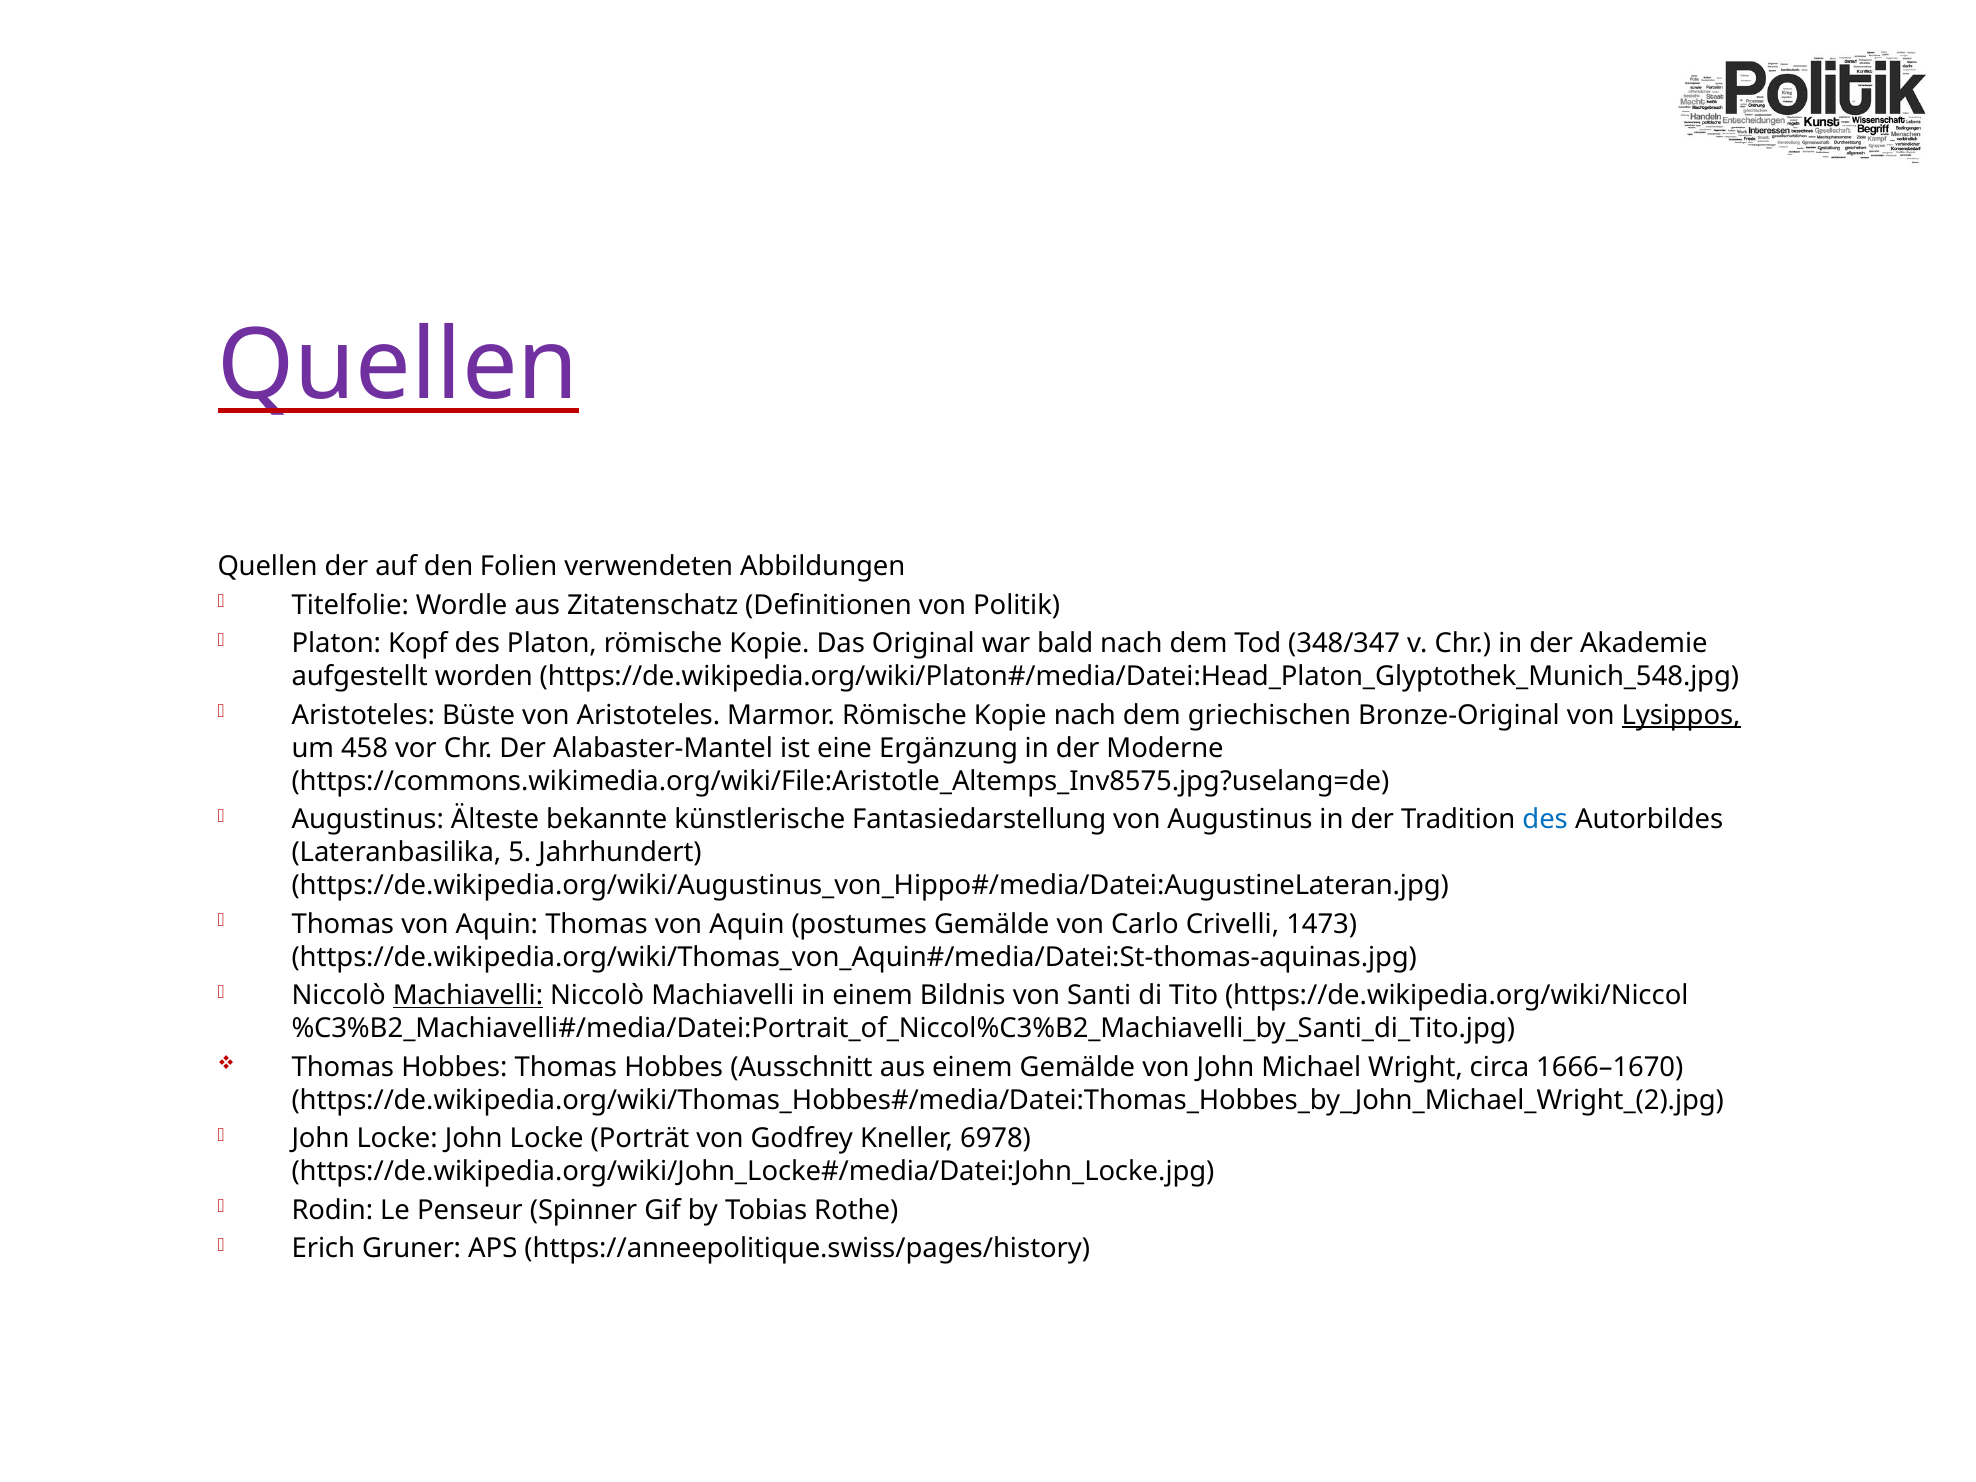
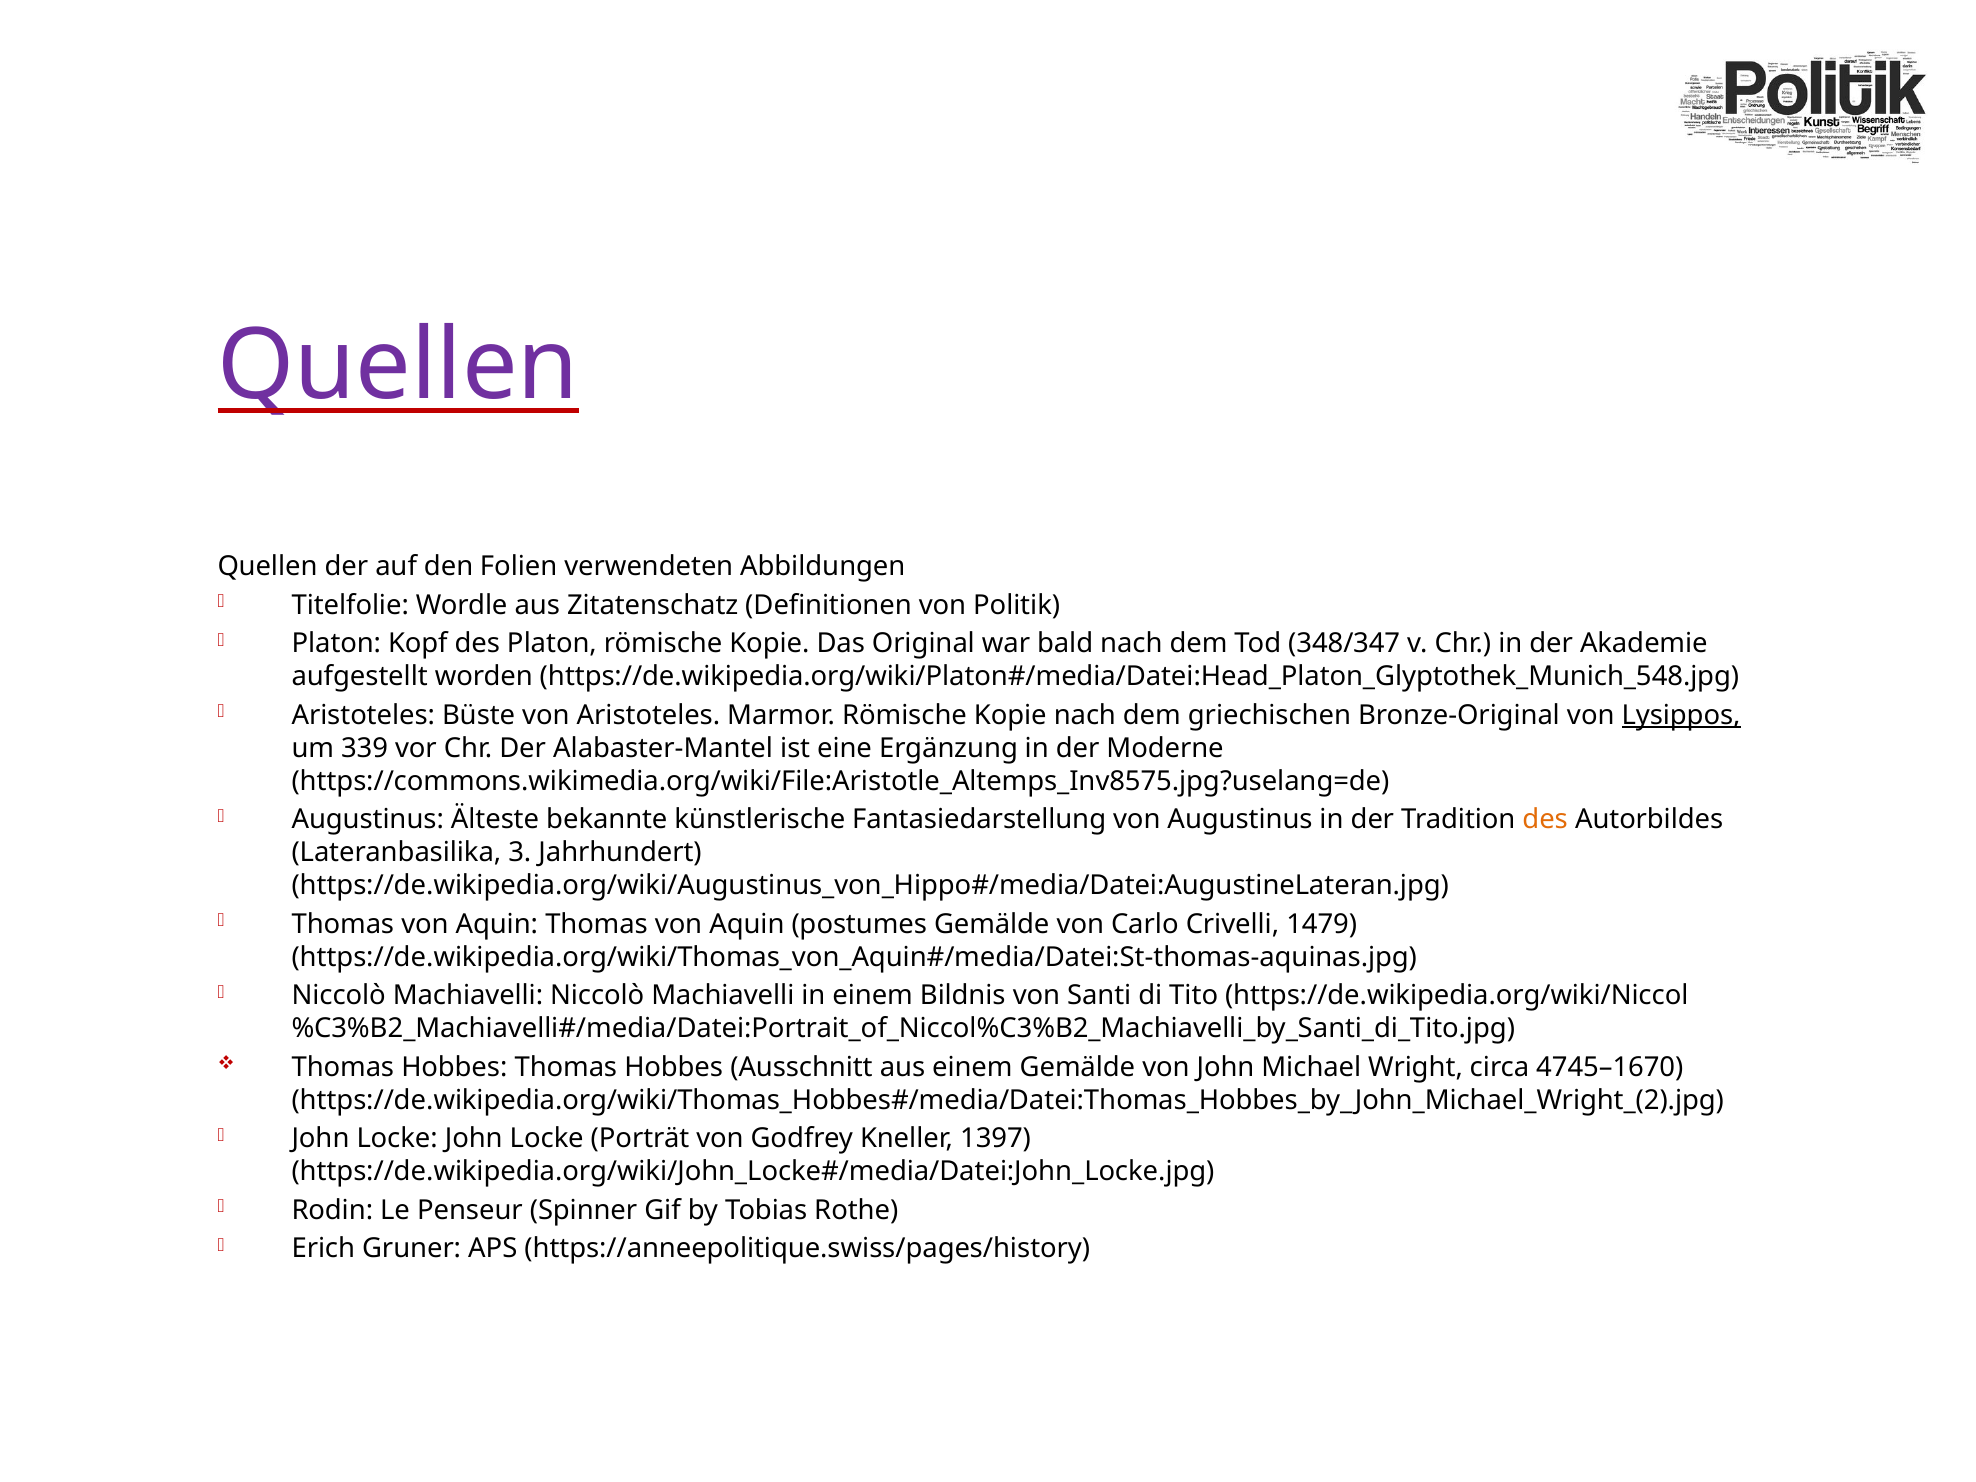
458: 458 -> 339 (365, 748)
des colour: blue -> orange (1545, 820)
5: 5 -> 3 (520, 853)
1473: 1473 -> 1479 (1322, 924)
Machiavelli underline: present -> none (468, 996)
1666–1670: 1666–1670 -> 4745–1670 (1610, 1067)
6978: 6978 -> 1397 (996, 1139)
